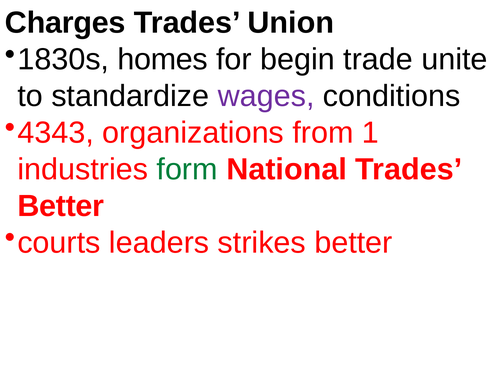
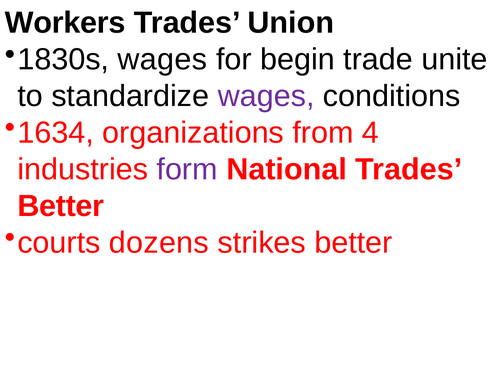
Charges: Charges -> Workers (65, 23)
1830s homes: homes -> wages (162, 60)
4343: 4343 -> 1634 (56, 133)
1: 1 -> 4 (370, 133)
form colour: green -> purple (187, 170)
leaders: leaders -> dozens (159, 243)
